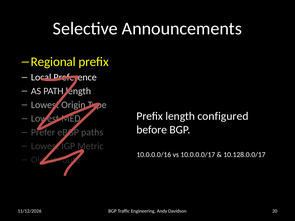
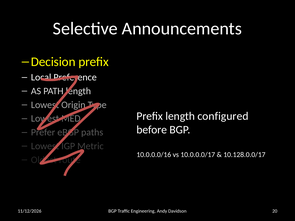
Regional: Regional -> Decision (53, 62)
